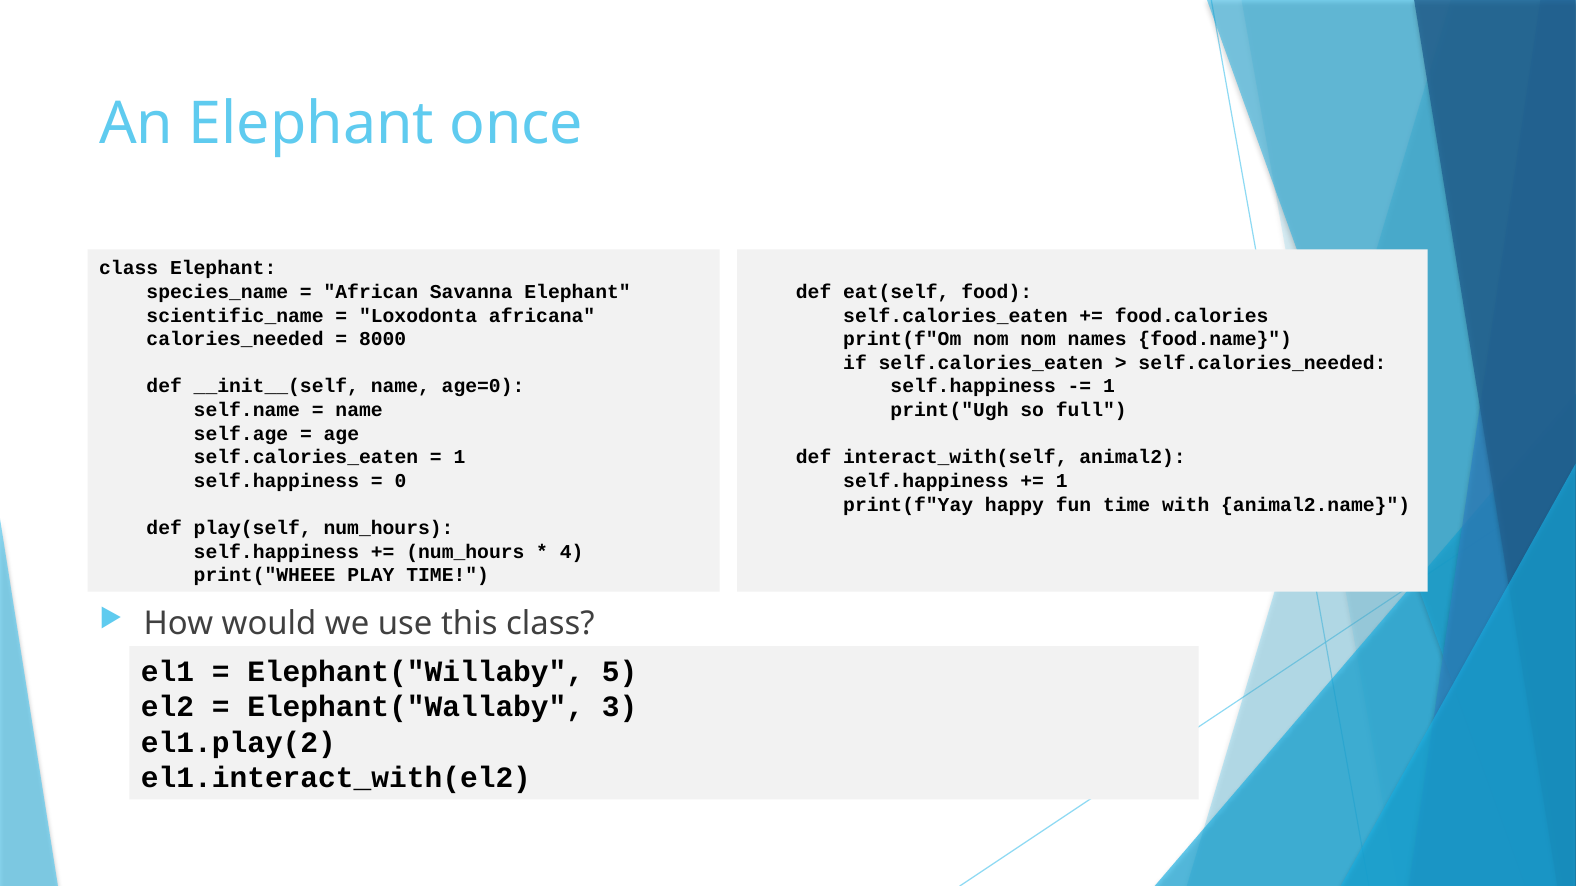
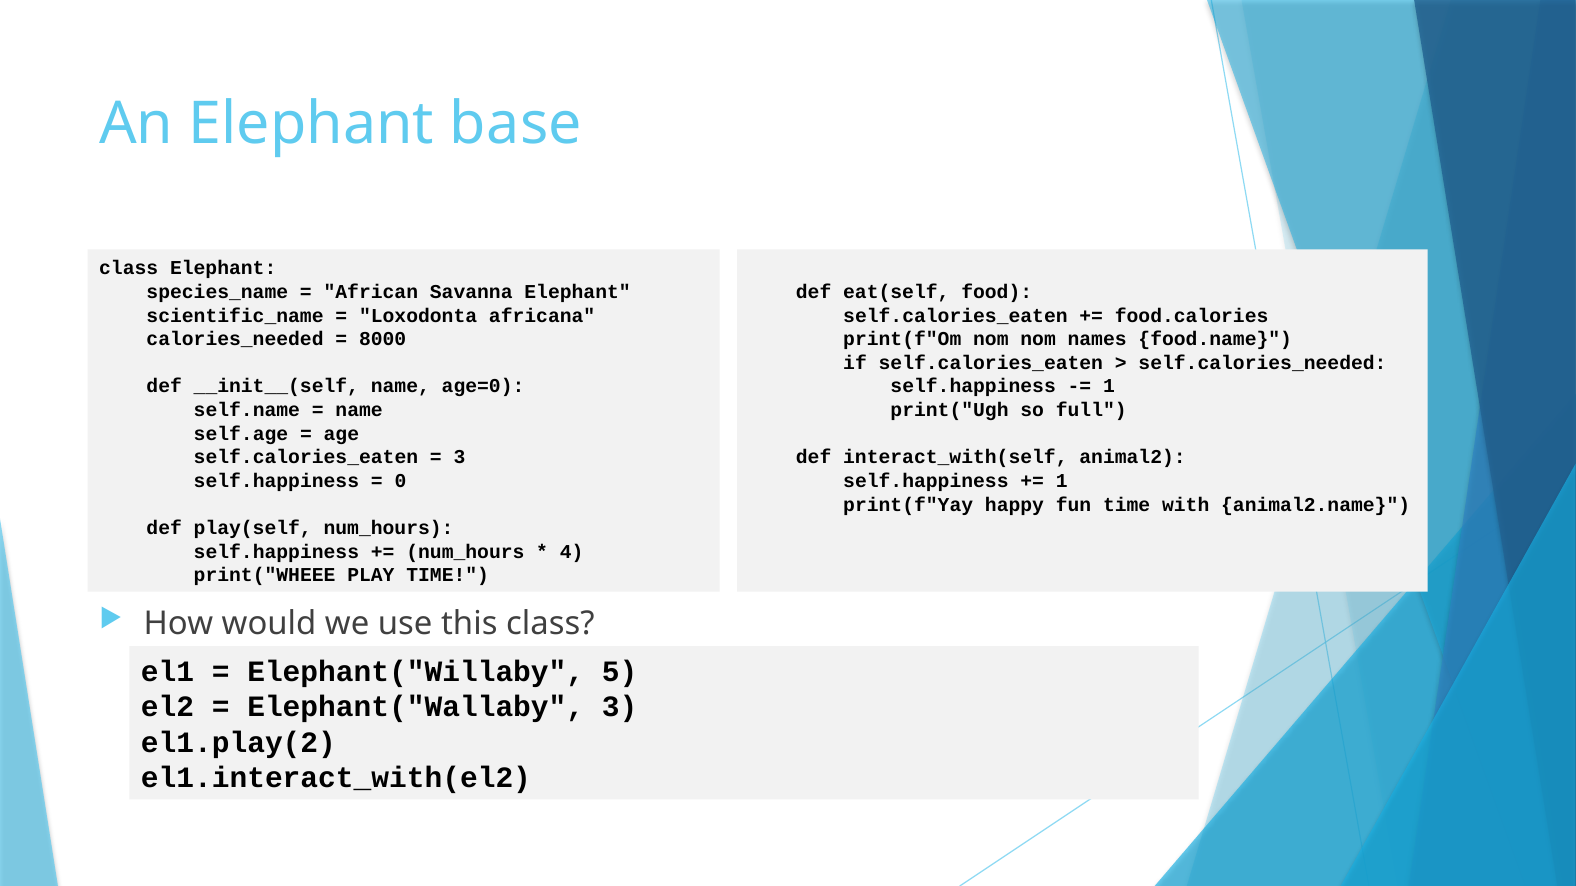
once: once -> base (516, 124)
1: 1 -> 3 (459, 458)
